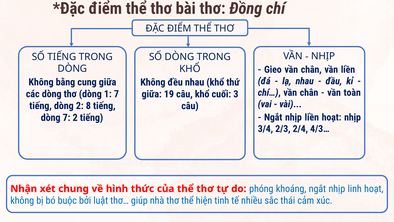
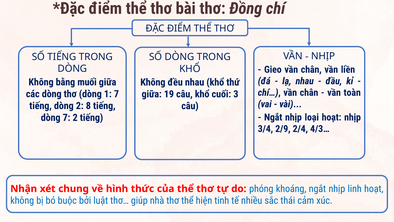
cung: cung -> muối (87, 82)
nhịp liền: liền -> loại (312, 117)
2/3: 2/3 -> 2/9 (283, 129)
